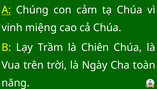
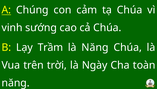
miệng: miệng -> sướng (41, 27)
là Chiên: Chiên -> Năng (95, 47)
